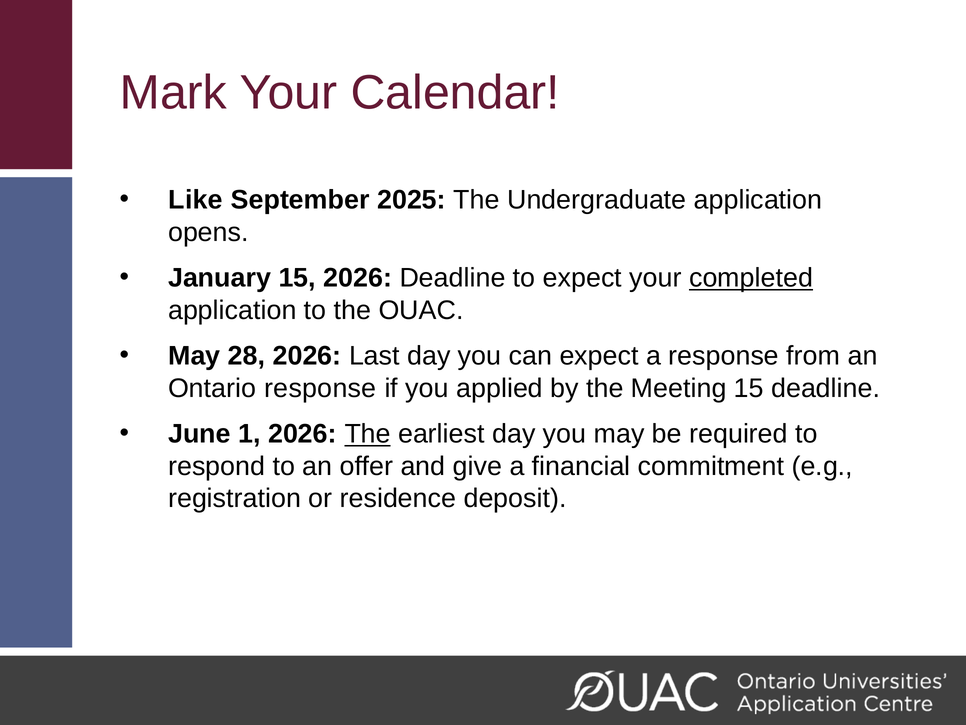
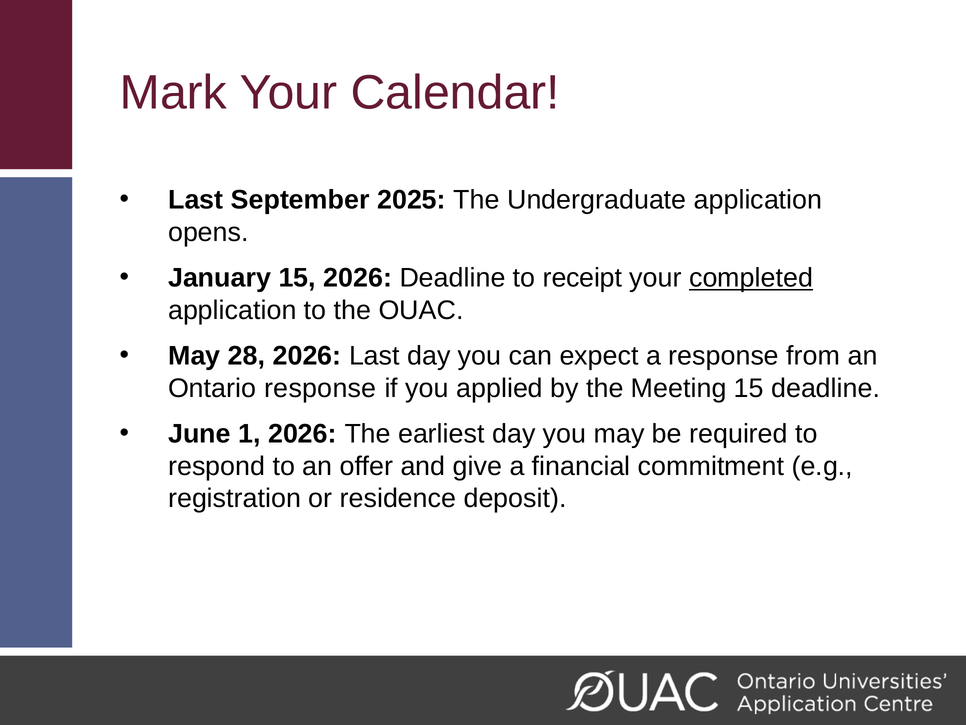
Like: Like -> Last (196, 200)
to expect: expect -> receipt (582, 278)
The underline: present -> none (368, 434)
